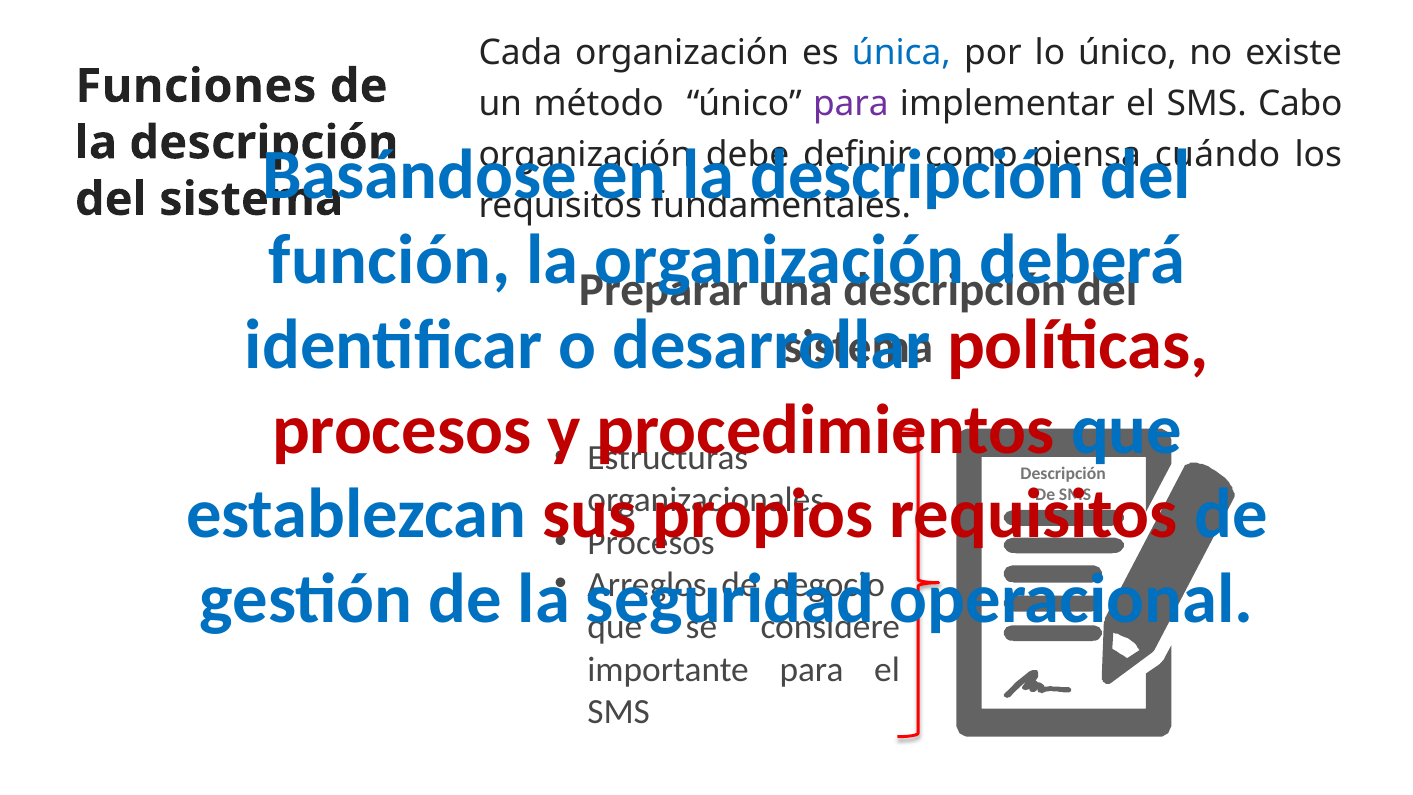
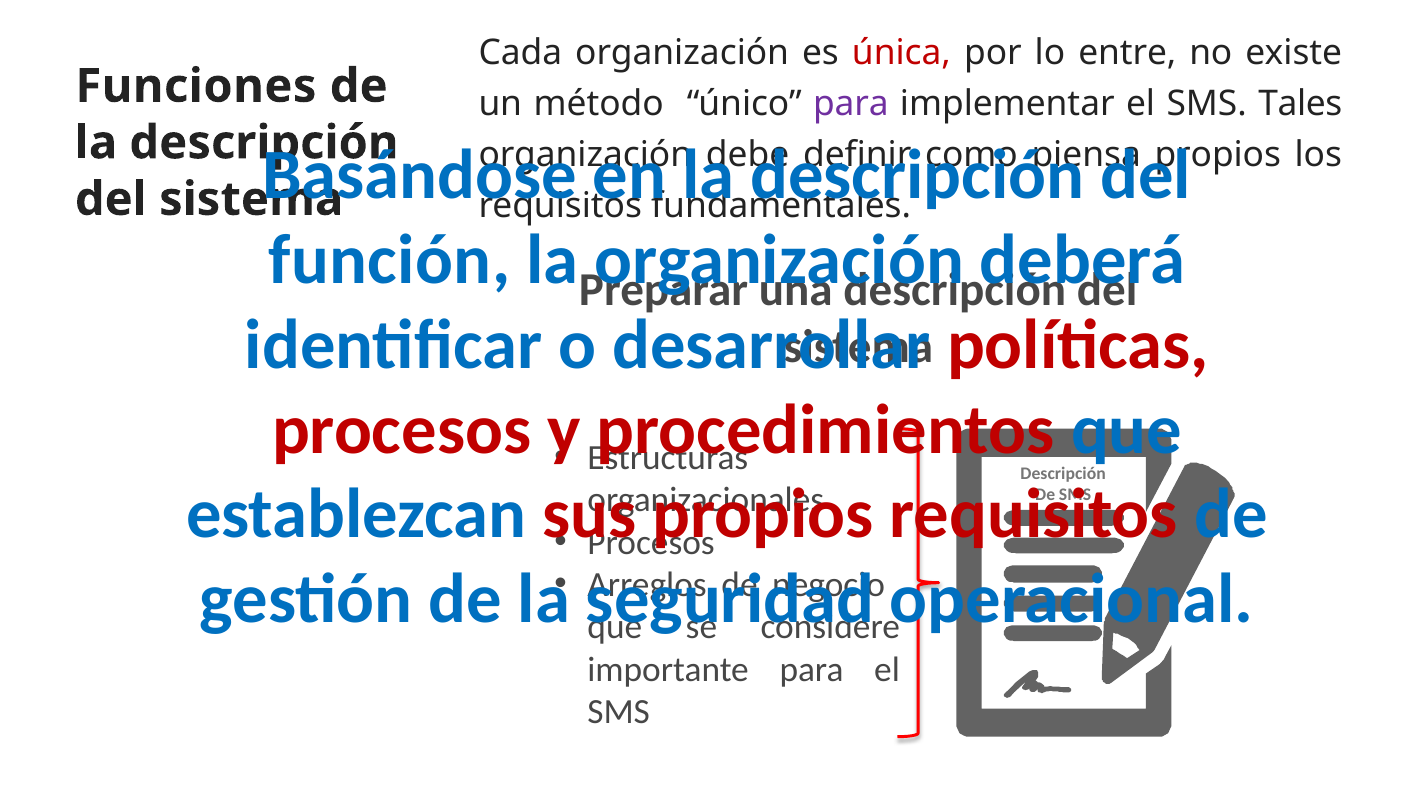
única colour: blue -> red (901, 53)
lo único: único -> entre (1127, 53)
Cabo: Cabo -> Tales (1300, 104)
cuándo: cuándo -> propios (1218, 155)
